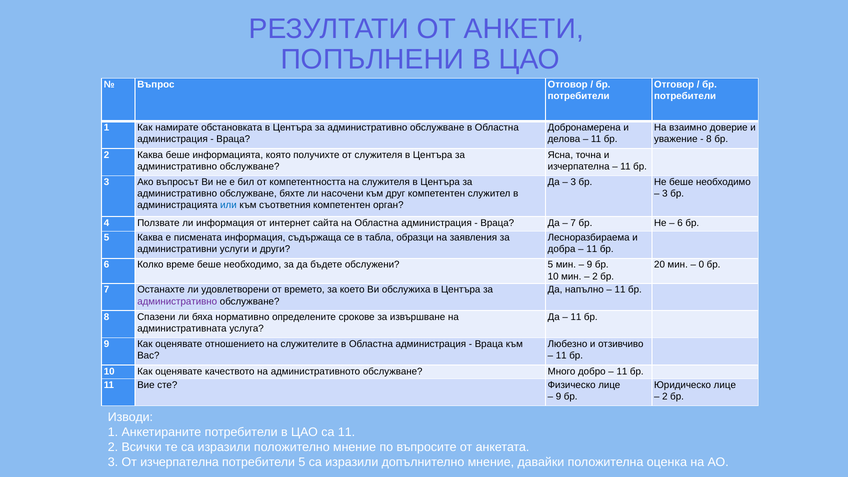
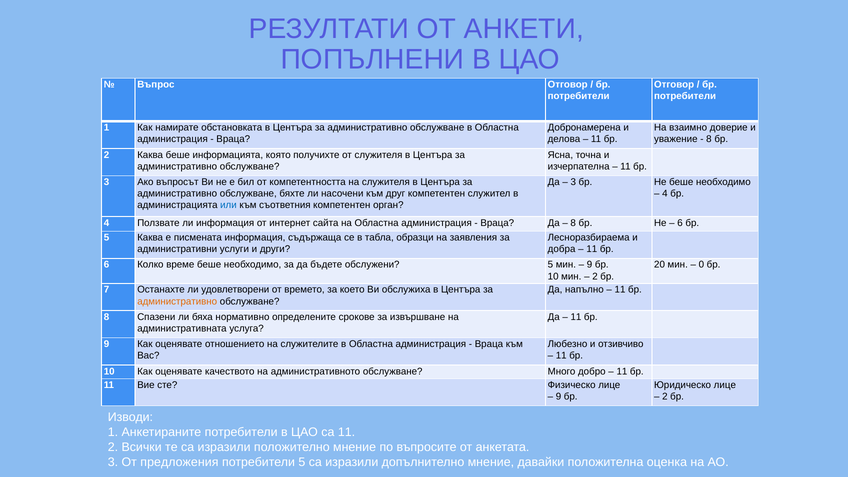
3: 3 -> 4 (665, 194)
7: 7 -> 8 (573, 223)
административно colour: purple -> orange (177, 301)
От изчерпателна: изчерпателна -> предложения (179, 462)
